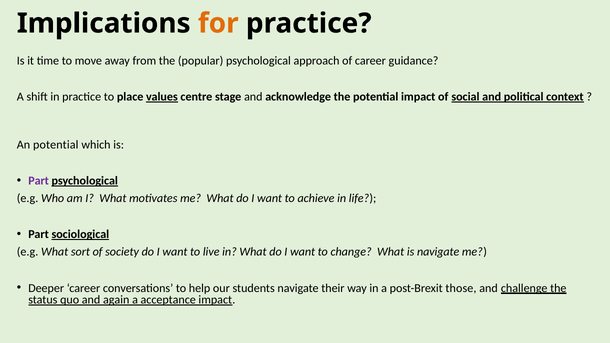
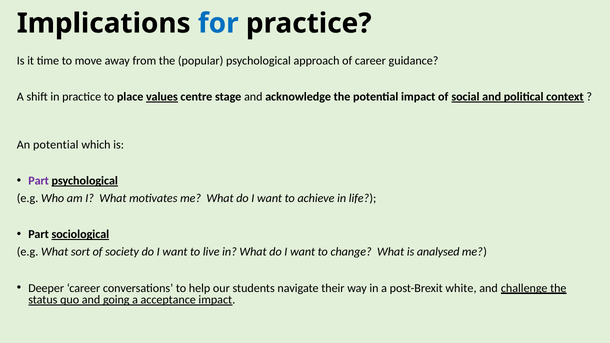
for colour: orange -> blue (218, 23)
is navigate: navigate -> analysed (438, 252)
those: those -> white (461, 288)
again: again -> going (116, 300)
